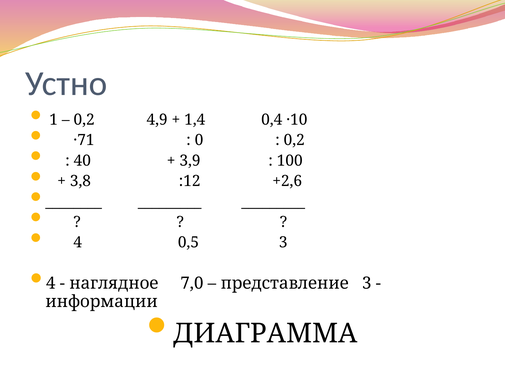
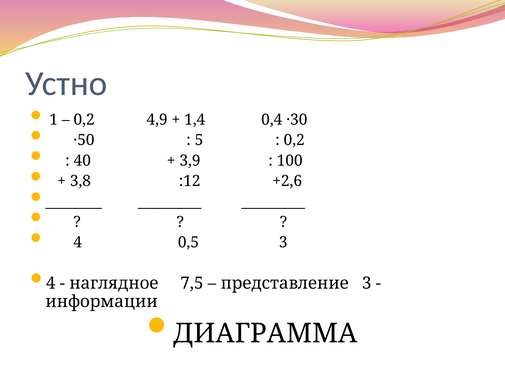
·10: ·10 -> ·30 (297, 120)
·71: ·71 -> ·50 (84, 140)
0: 0 -> 5 (199, 140)
7,0: 7,0 -> 7,5 (192, 283)
